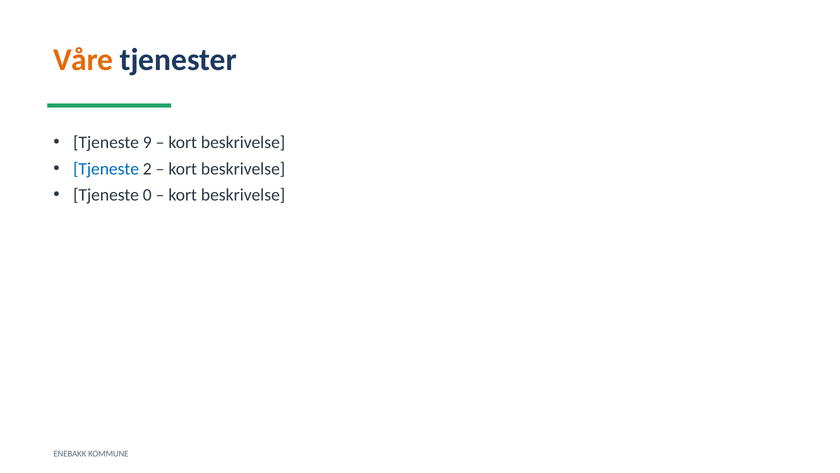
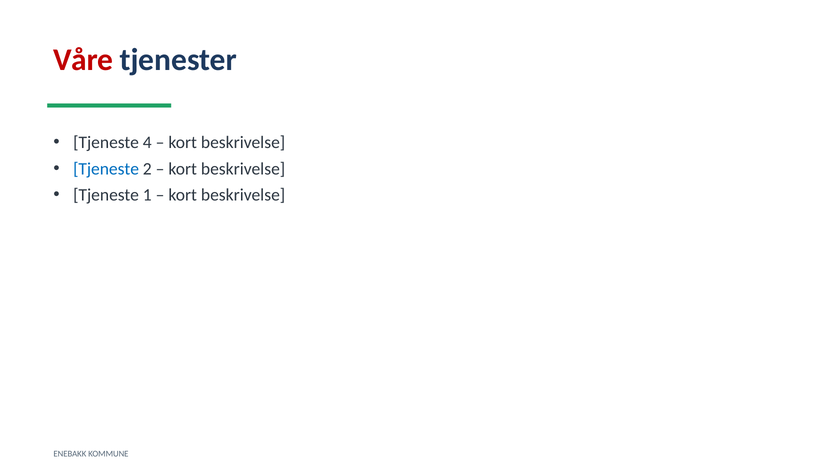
Våre colour: orange -> red (83, 60)
9: 9 -> 4 (147, 142)
0: 0 -> 1 (147, 195)
